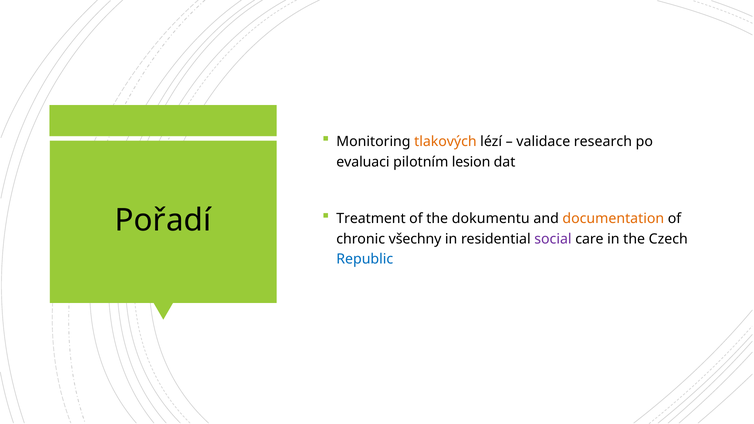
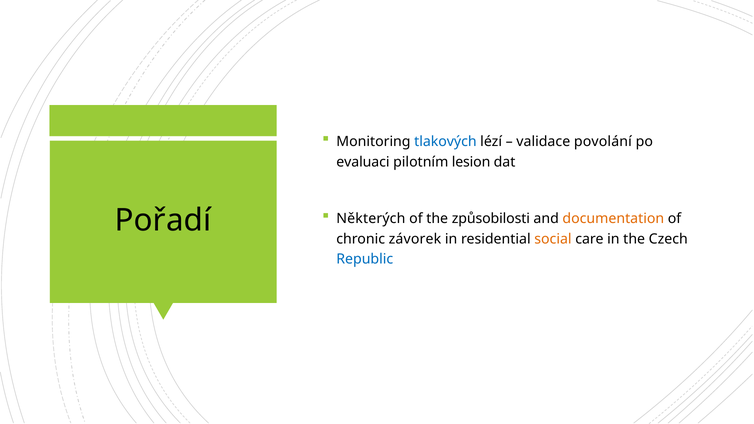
tlakových colour: orange -> blue (445, 142)
research: research -> povolání (603, 142)
Treatment: Treatment -> Některých (371, 219)
dokumentu: dokumentu -> způsobilosti (491, 219)
všechny: všechny -> závorek (415, 239)
social colour: purple -> orange (553, 239)
